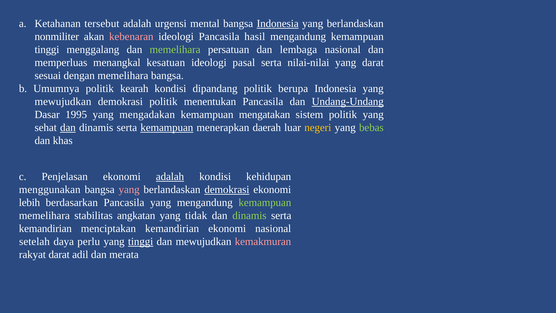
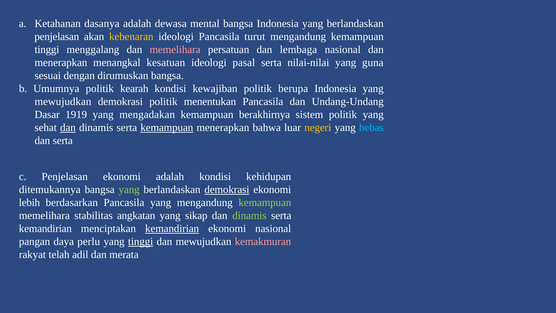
tersebut: tersebut -> dasanya (102, 24)
urgensi: urgensi -> dewasa (171, 24)
Indonesia underline: present -> none (278, 24)
nonmiliter: nonmiliter -> penjelasan (57, 37)
kebenaran colour: pink -> yellow (131, 37)
hasil: hasil -> turut (255, 37)
memelihara colour: light green -> pink (175, 50)
memperluas: memperluas -> menerapkan (61, 63)
yang darat: darat -> guna (373, 63)
dengan memelihara: memelihara -> dirumuskan (123, 76)
dipandang: dipandang -> kewajiban (215, 89)
Undang-Undang underline: present -> none (348, 102)
1995: 1995 -> 1919 (76, 115)
mengatakan: mengatakan -> berakhirnya (265, 115)
daerah: daerah -> bahwa (267, 128)
bebas colour: light green -> light blue (371, 128)
dan khas: khas -> serta (63, 140)
adalah underline: present -> none (170, 177)
menggunakan: menggunakan -> ditemukannya (50, 190)
yang colour: pink -> light green (129, 190)
tidak: tidak -> sikap (196, 216)
kemandirian underline: none -> present (172, 228)
setelah: setelah -> pangan (35, 241)
rakyat darat: darat -> telah (59, 254)
